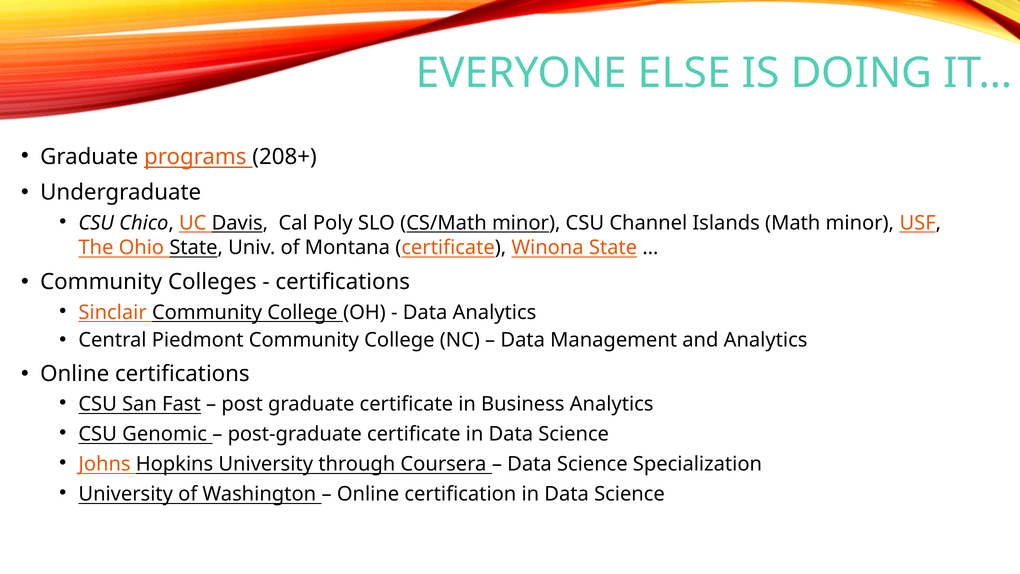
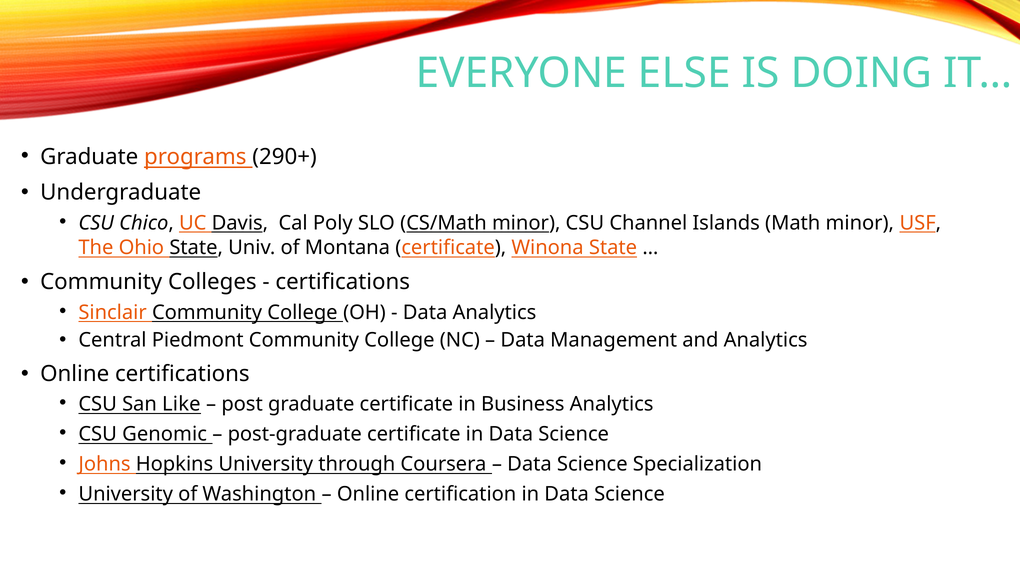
208+: 208+ -> 290+ (285, 157)
Fast: Fast -> Like (181, 404)
